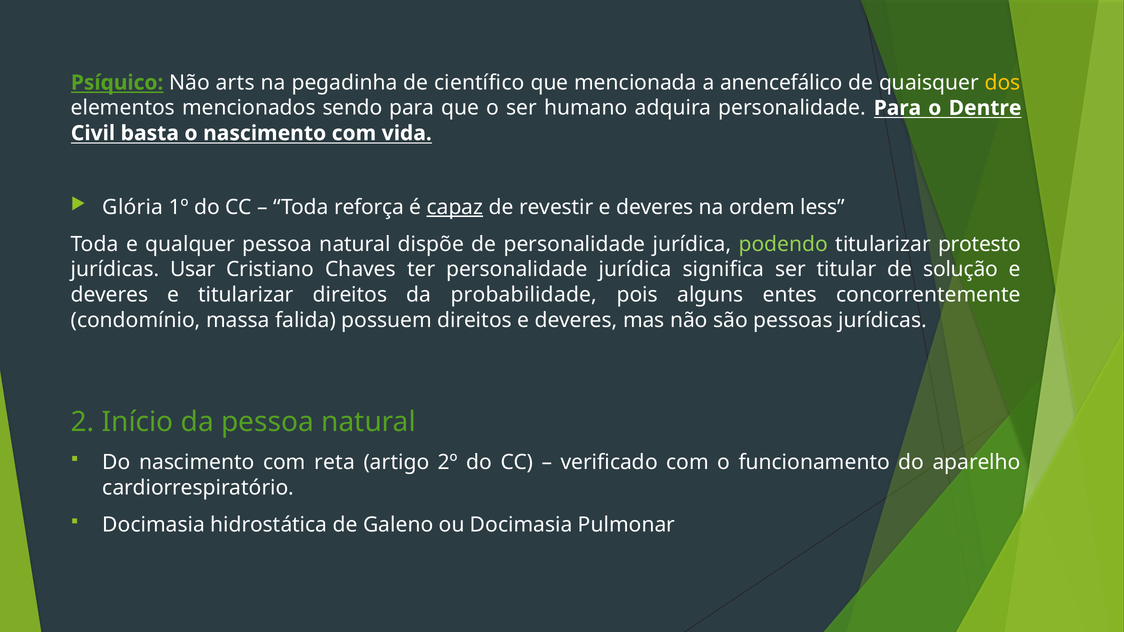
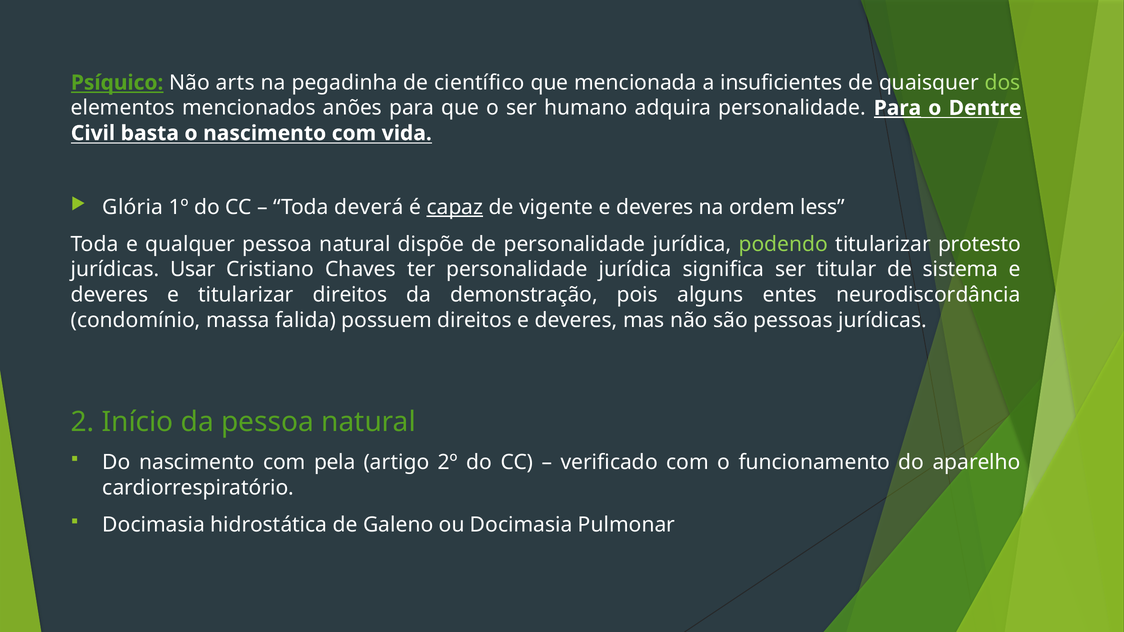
anencefálico: anencefálico -> insuficientes (781, 83)
dos colour: yellow -> light green (1003, 83)
sendo: sendo -> anões (352, 108)
Para underline: none -> present (897, 108)
reforça: reforça -> deverá (369, 207)
revestir: revestir -> vigente (556, 207)
solução: solução -> sistema (961, 270)
probabilidade: probabilidade -> demonstração (524, 295)
concorrentemente: concorrentemente -> neurodiscordância (928, 295)
reta: reta -> pela (335, 463)
